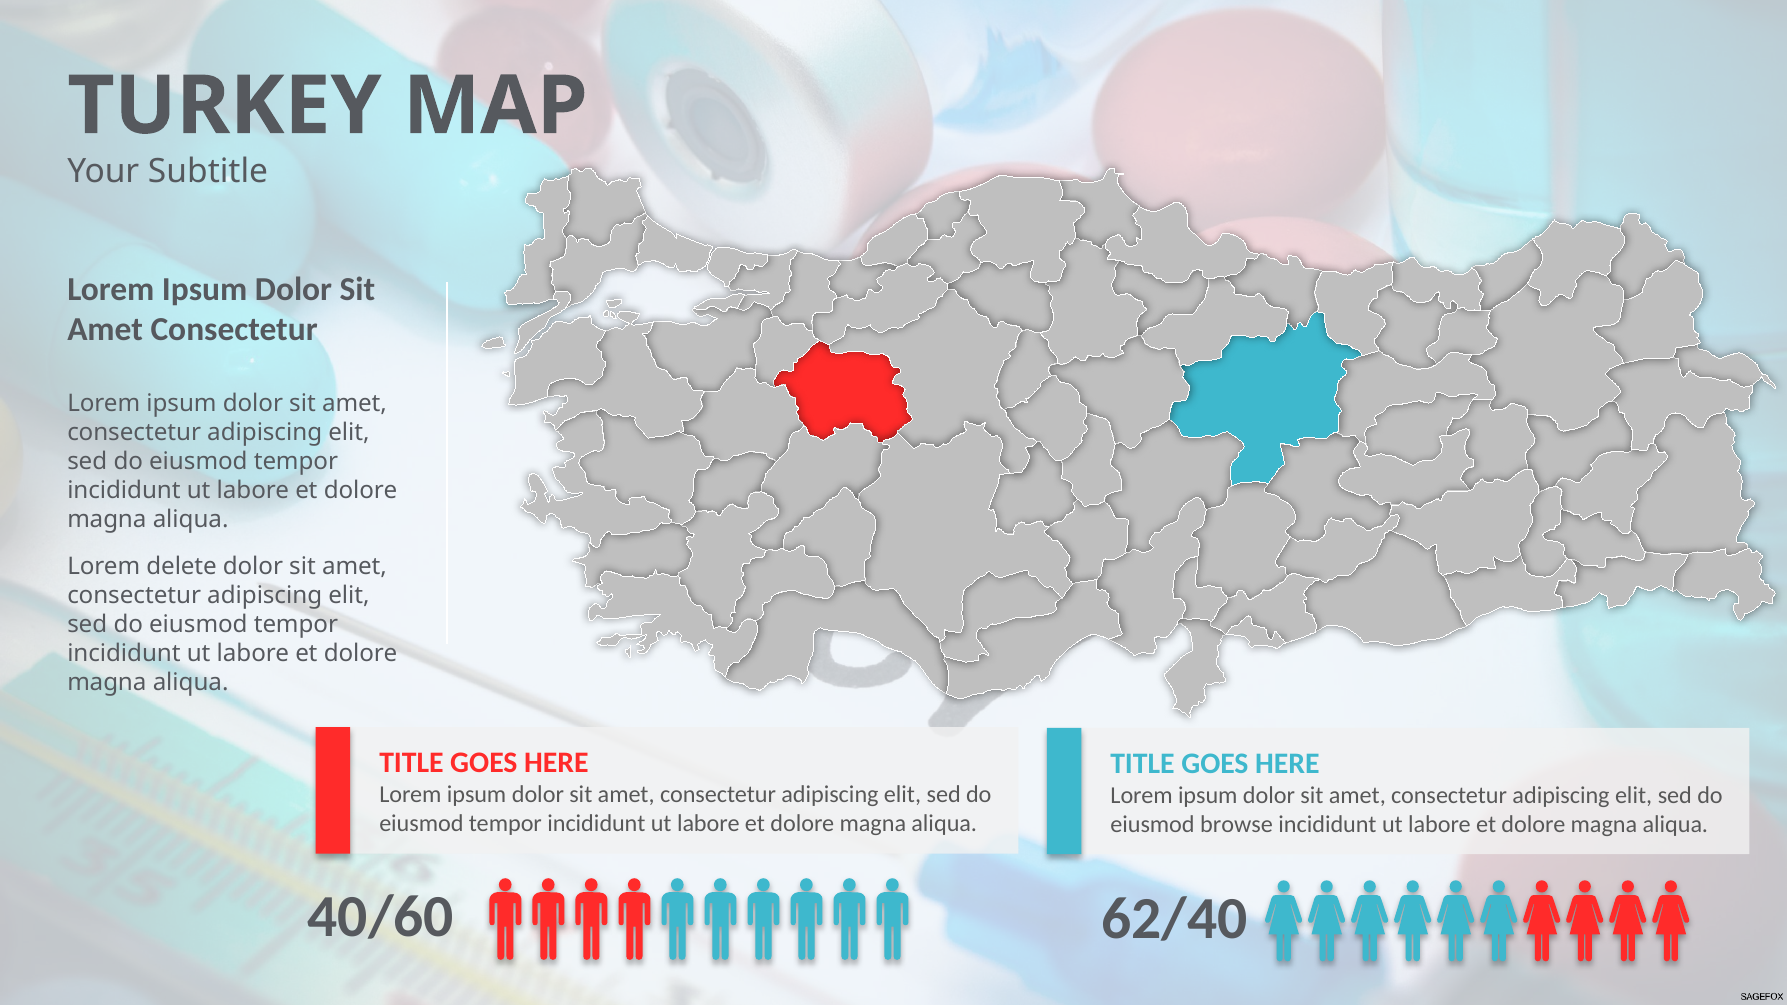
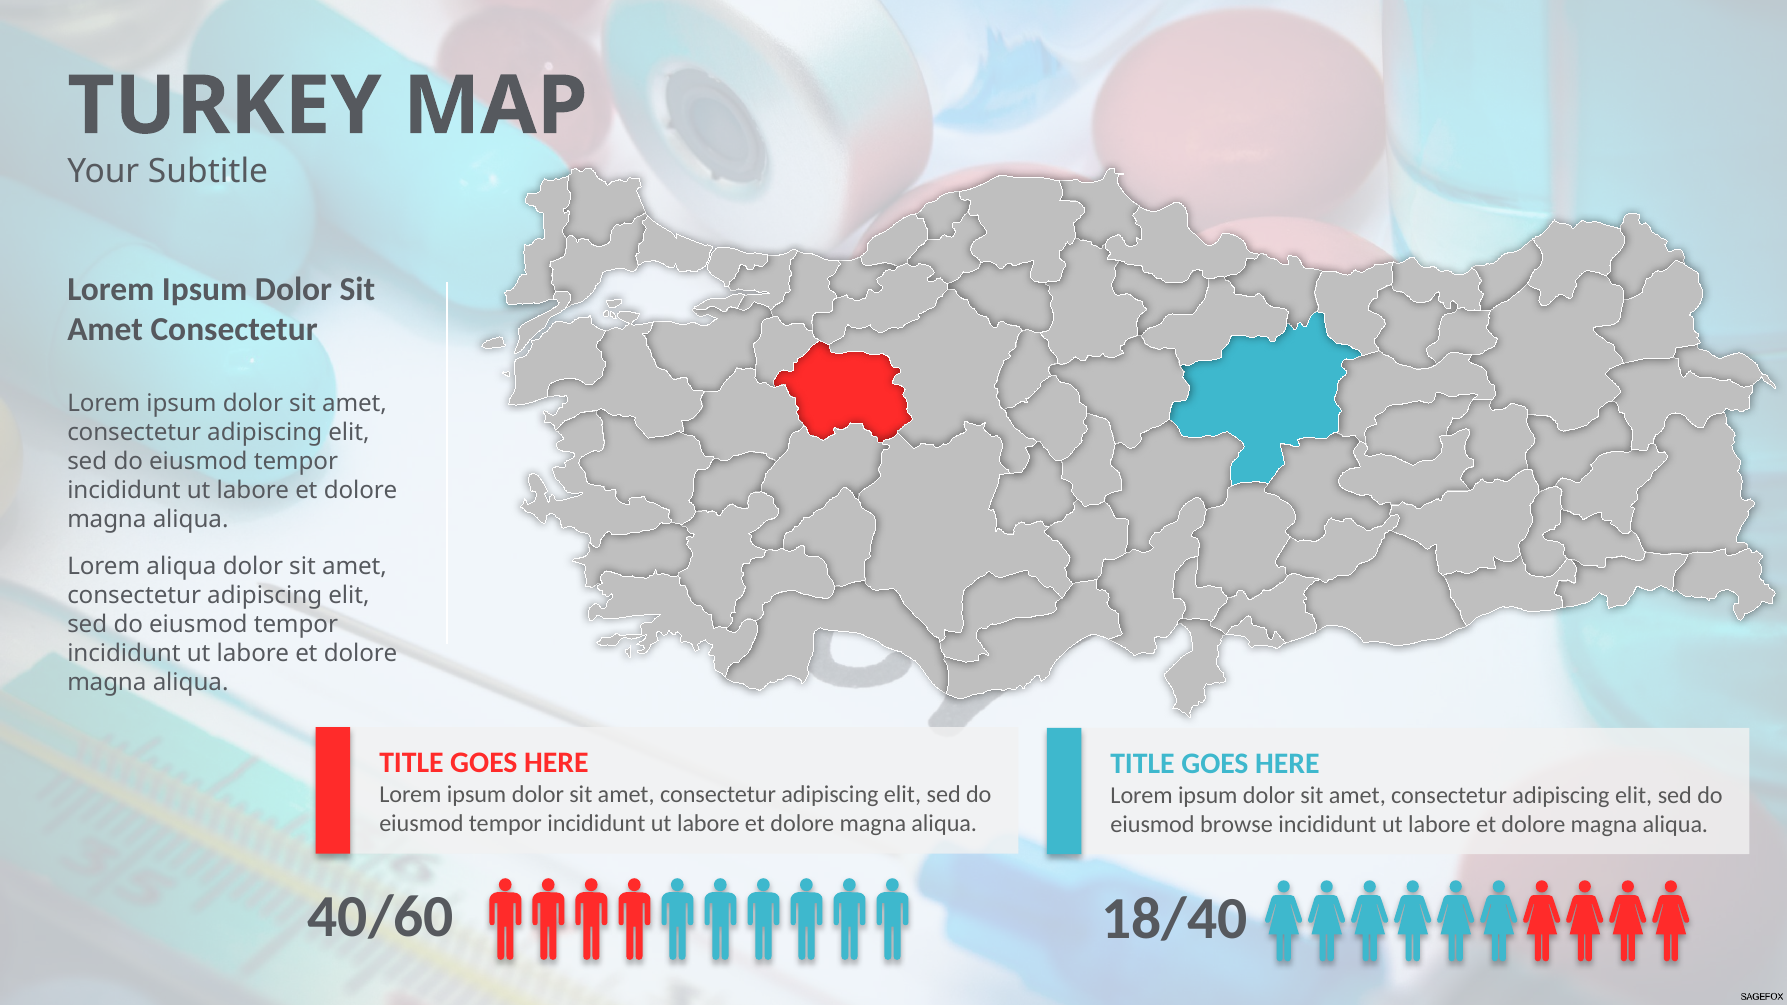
Lorem delete: delete -> aliqua (181, 567)
62/40: 62/40 -> 18/40 (1174, 919)
